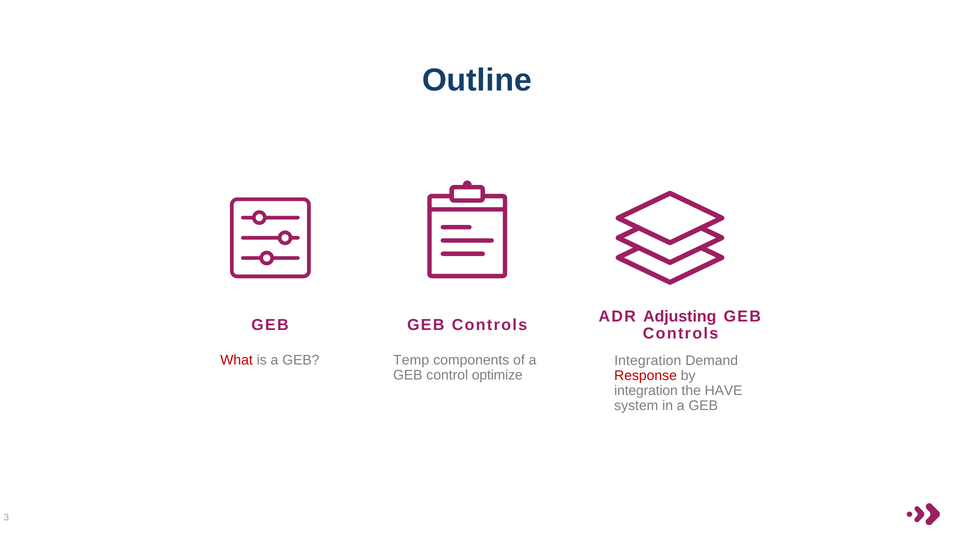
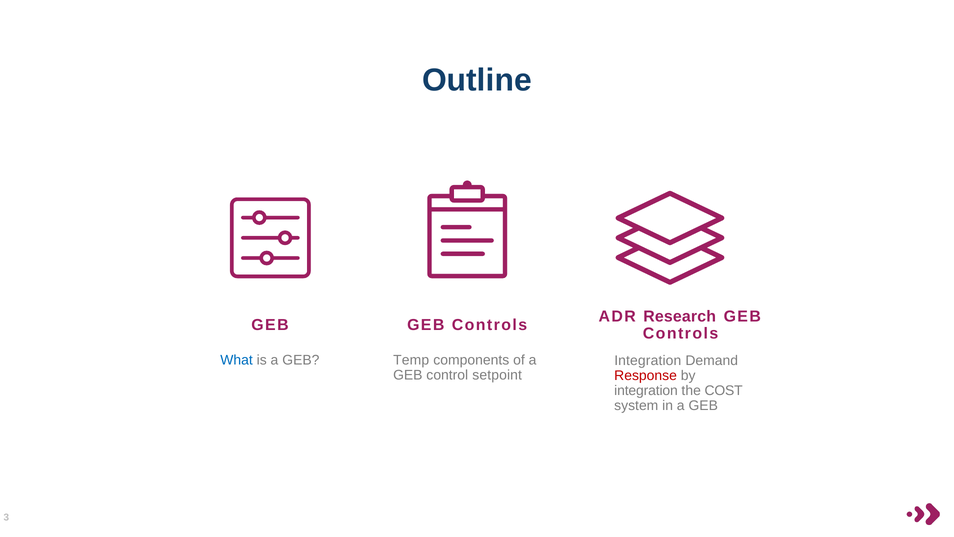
Adjusting: Adjusting -> Research (680, 316)
What colour: red -> blue (237, 360)
optimize: optimize -> setpoint (497, 375)
HAVE: HAVE -> COST (724, 390)
